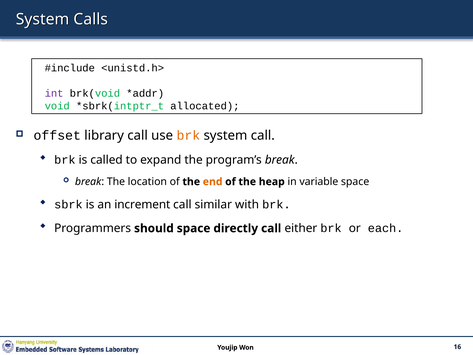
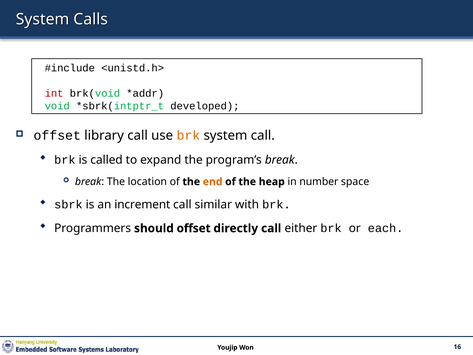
int colour: purple -> red (54, 93)
allocated: allocated -> developed (205, 106)
variable: variable -> number (319, 182)
should space: space -> offset (194, 228)
